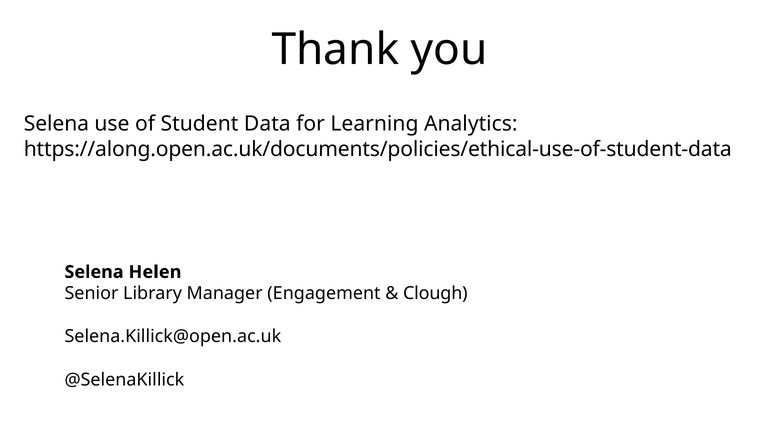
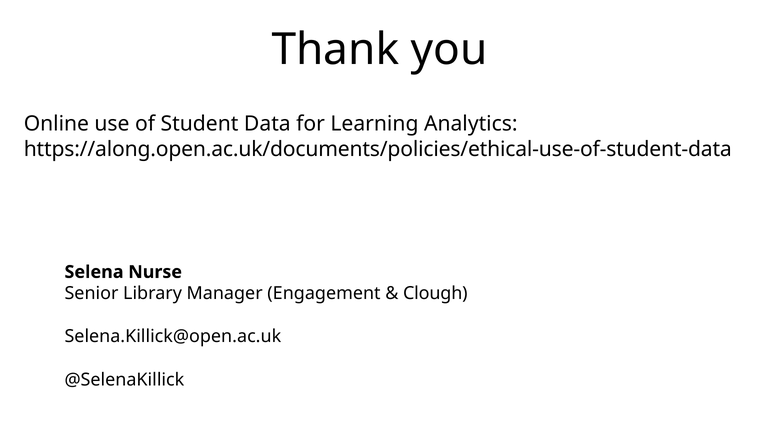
Selena: Selena -> Online (56, 124)
Helen: Helen -> Nurse (155, 272)
